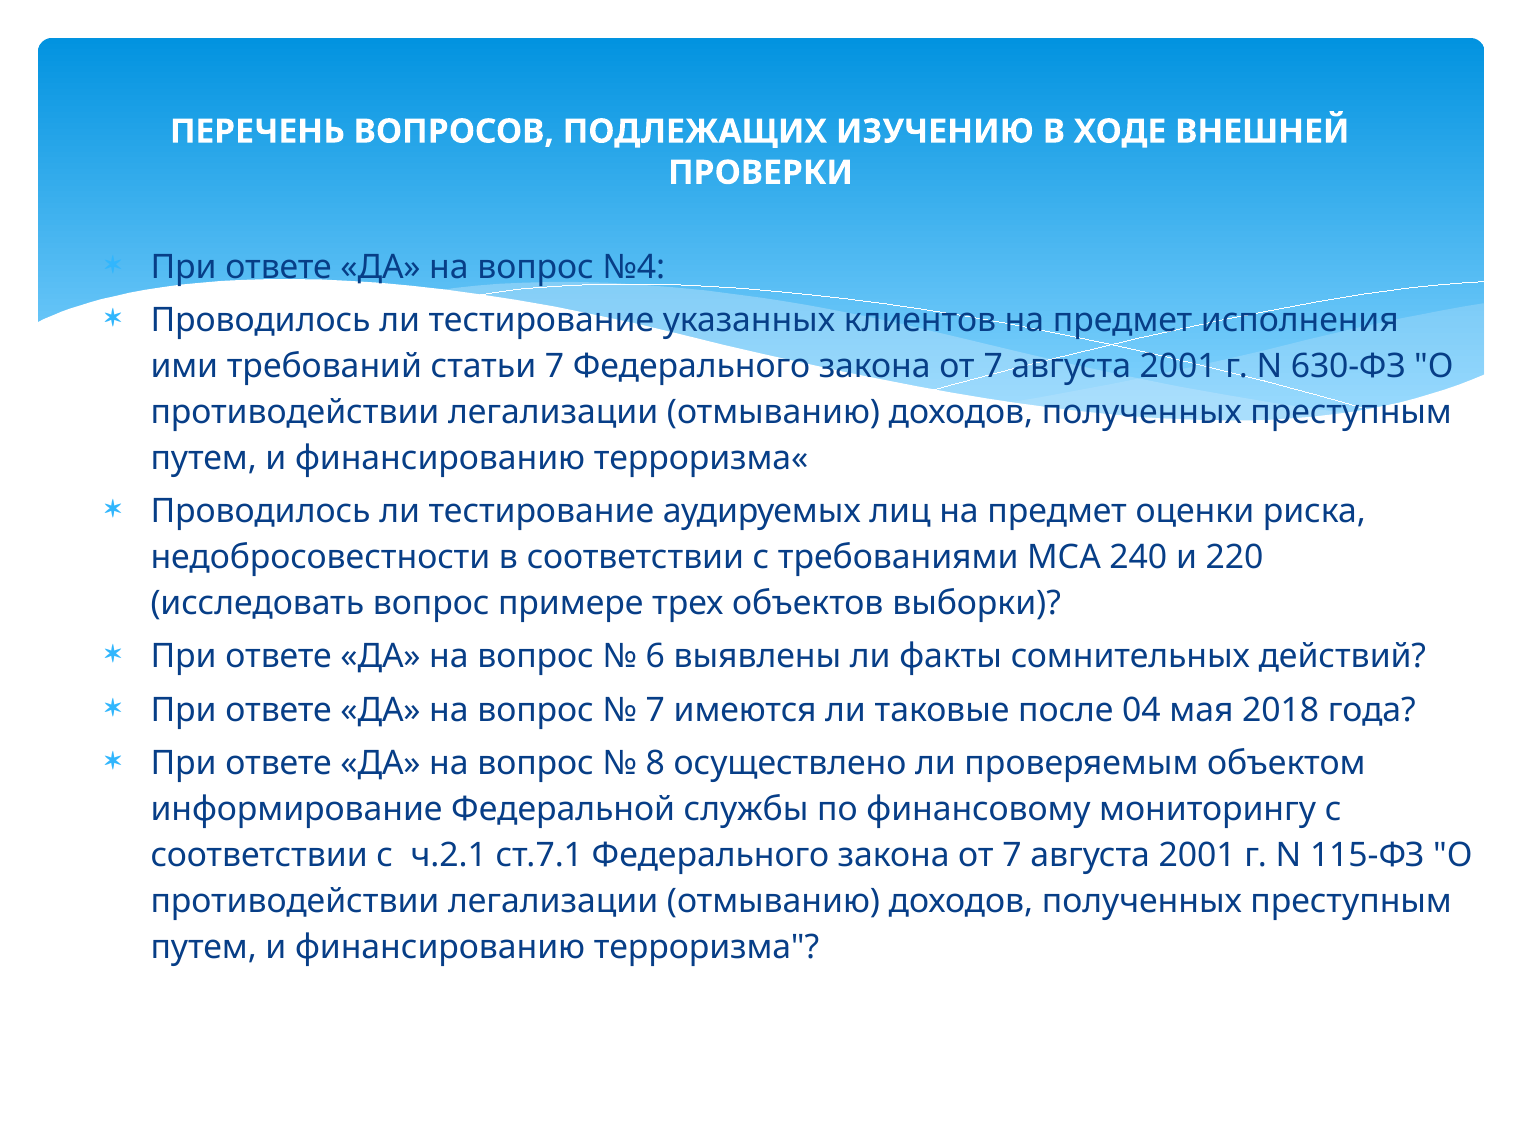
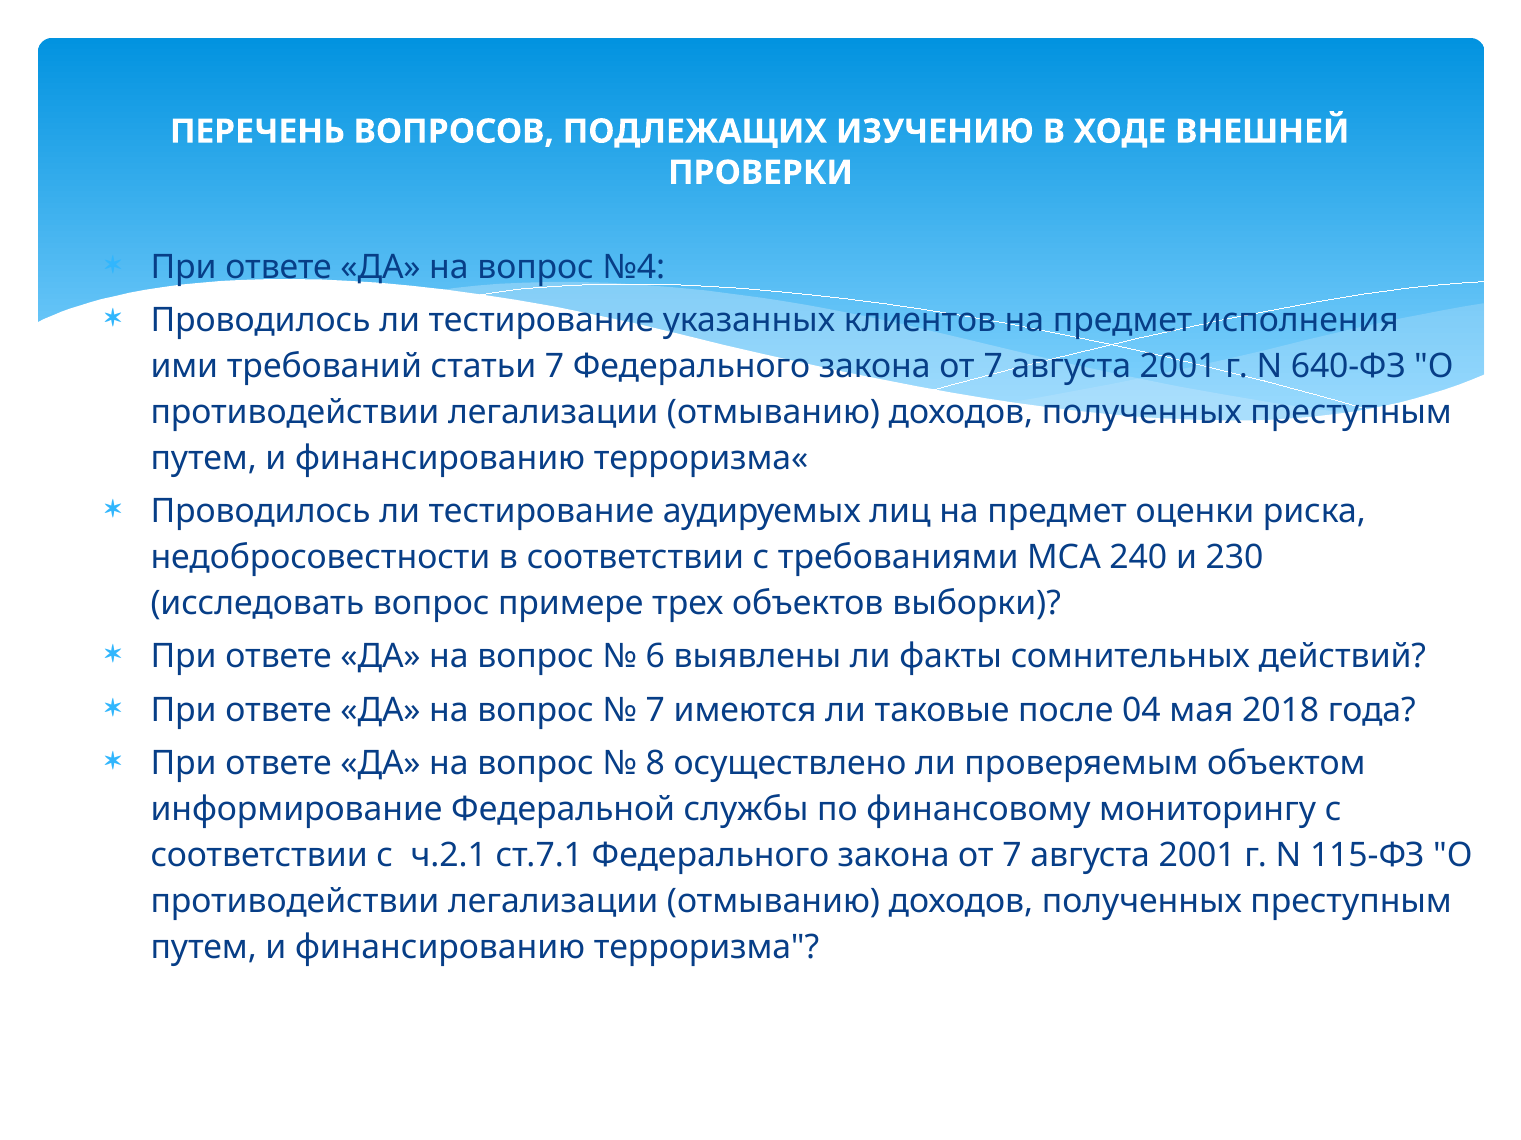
630-ФЗ: 630-ФЗ -> 640-ФЗ (1348, 367)
220: 220 -> 230 (1235, 558)
